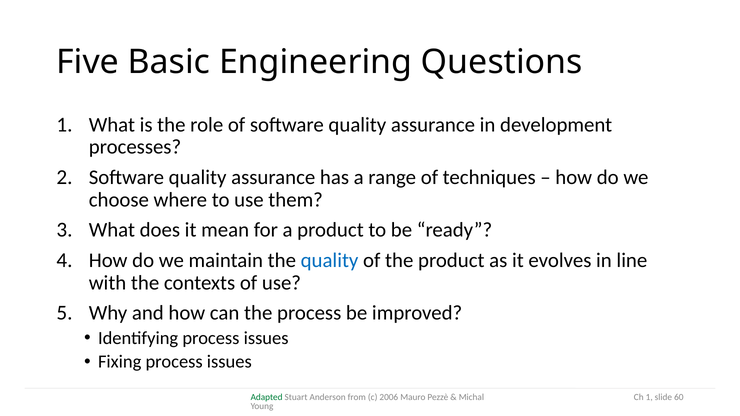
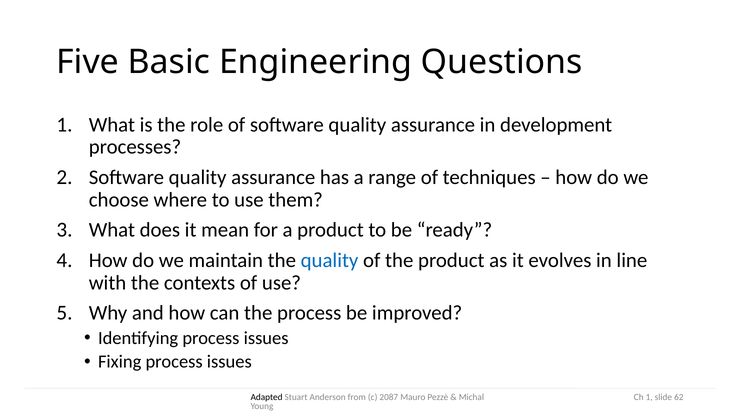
Adapted colour: green -> black (267, 397)
2006: 2006 -> 2087 (389, 397)
60: 60 -> 62 (679, 397)
